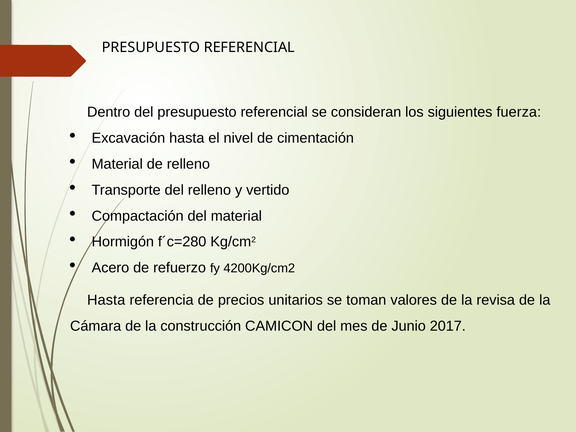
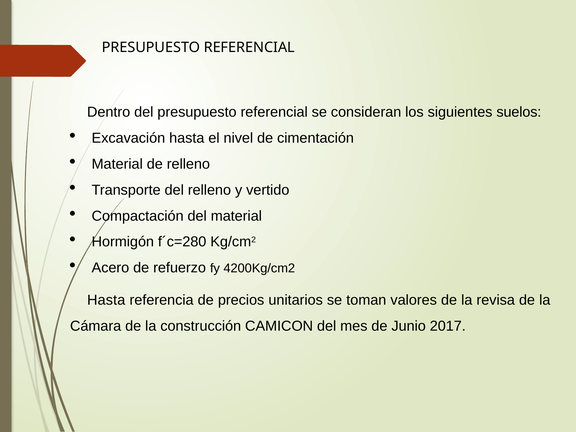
fuerza: fuerza -> suelos (519, 112)
